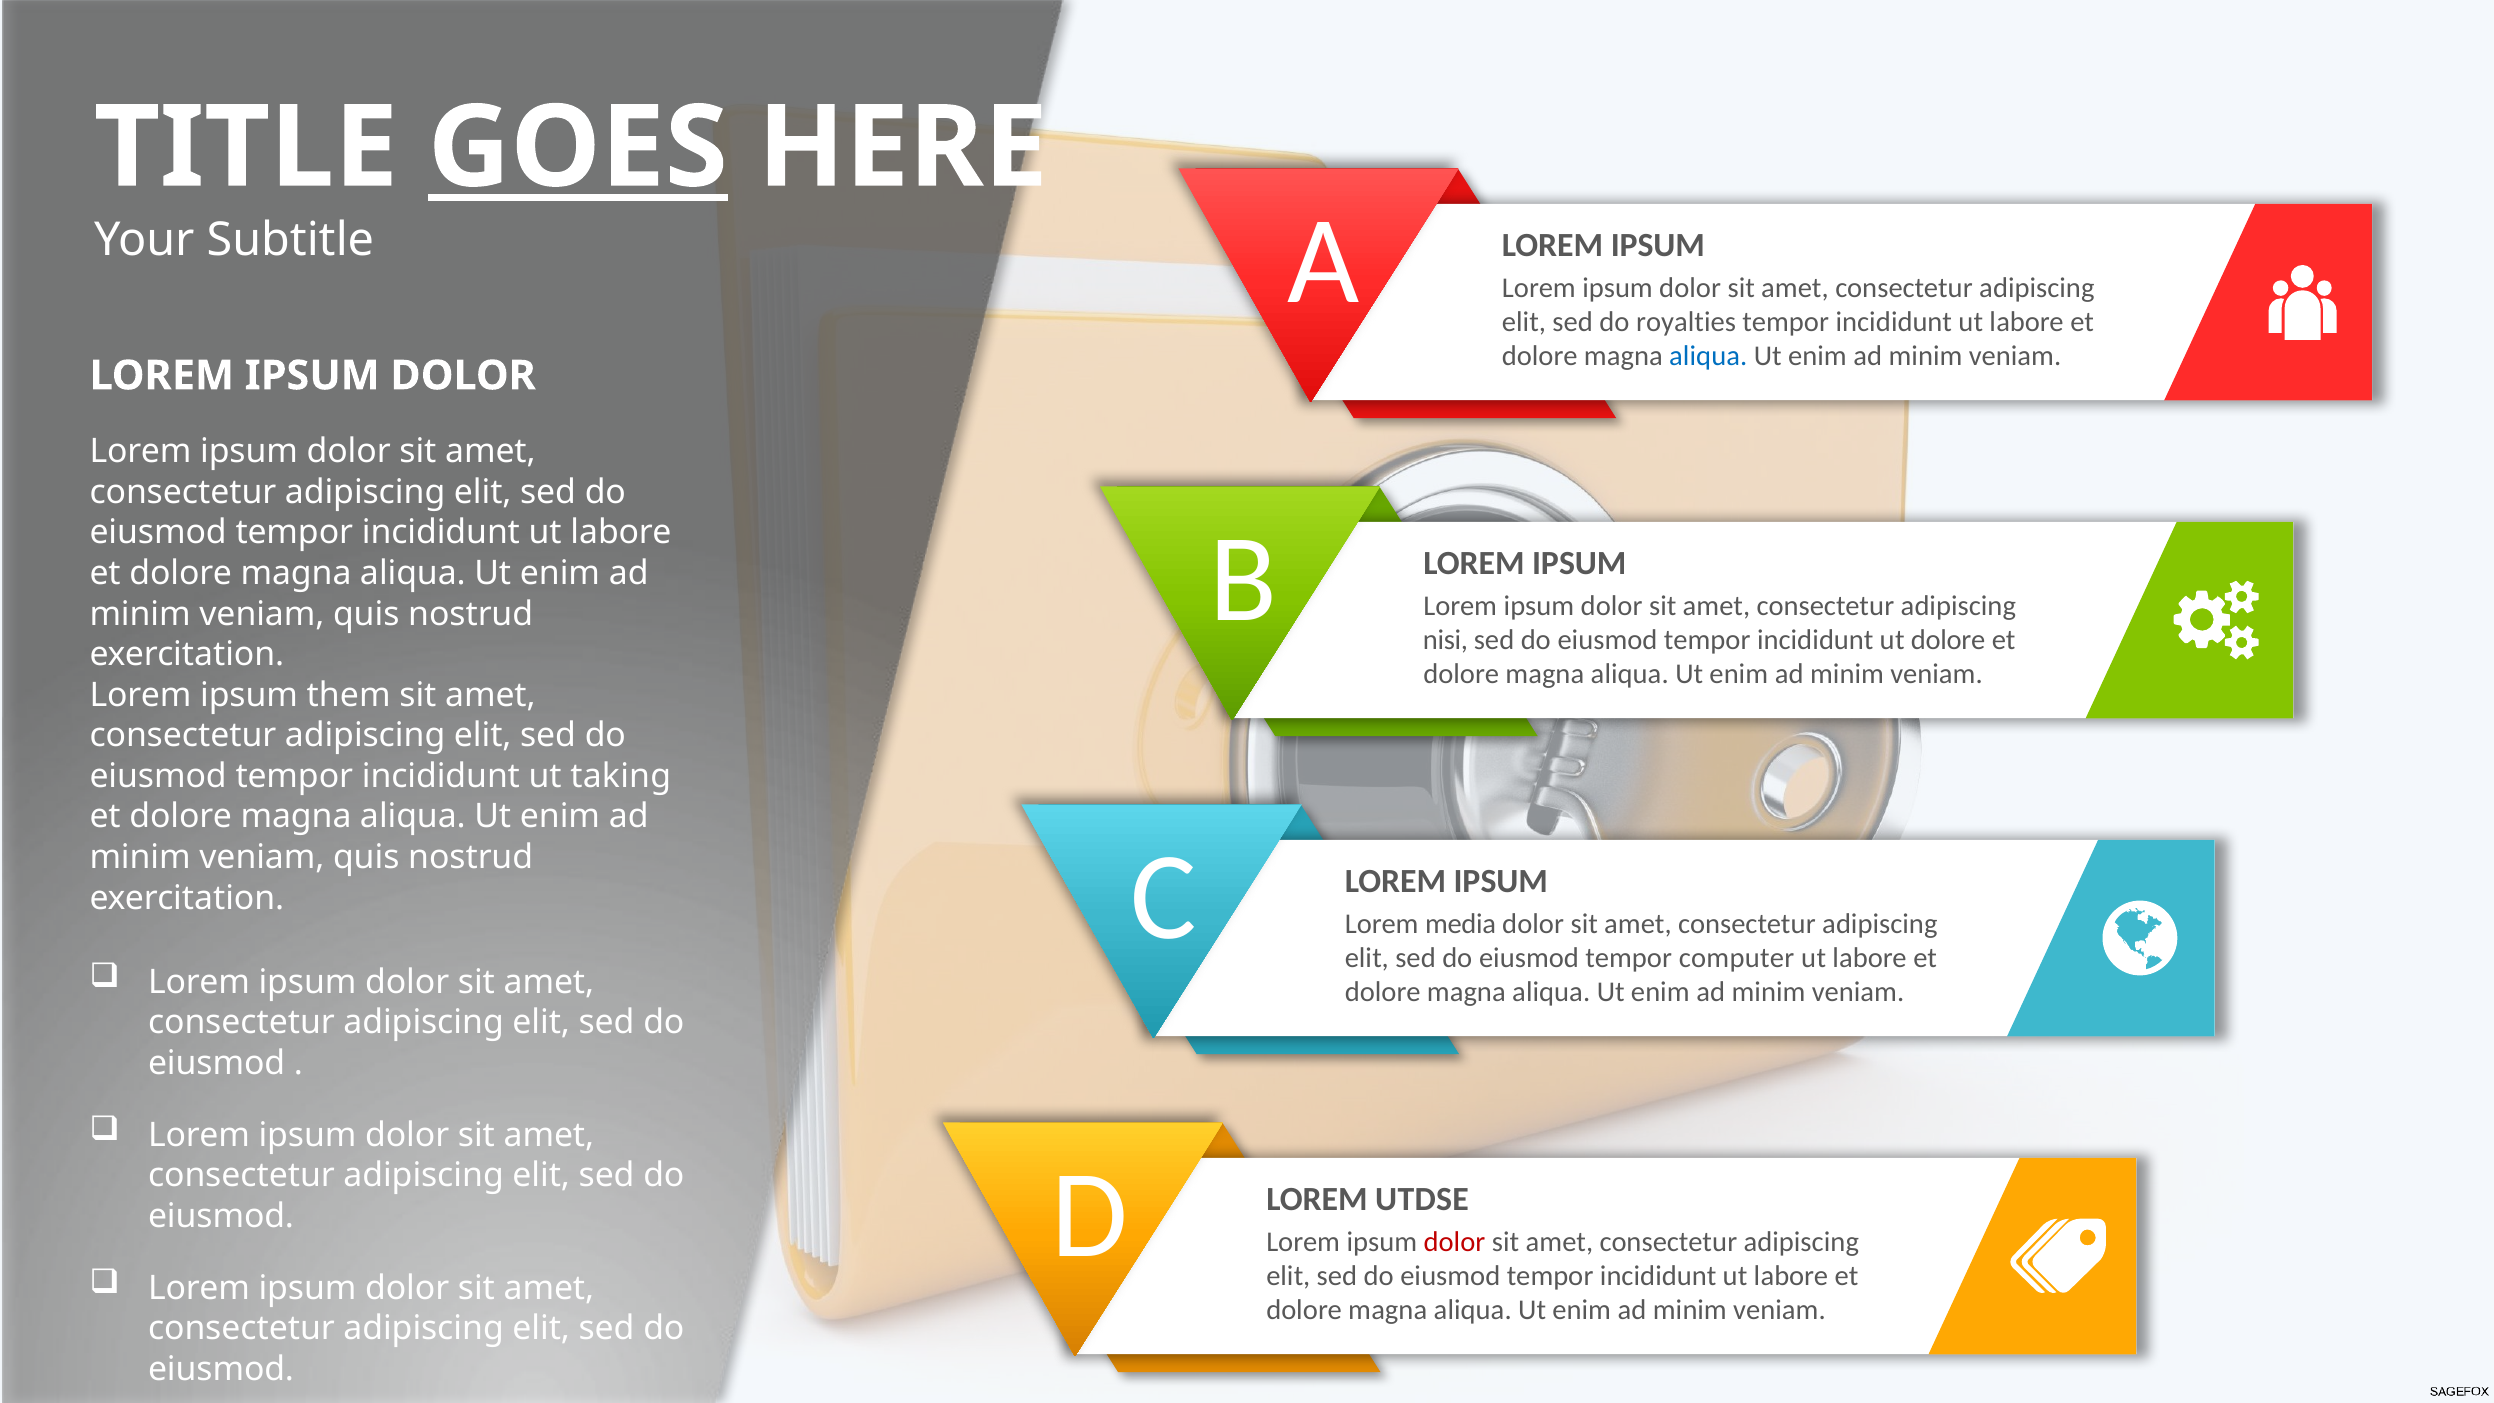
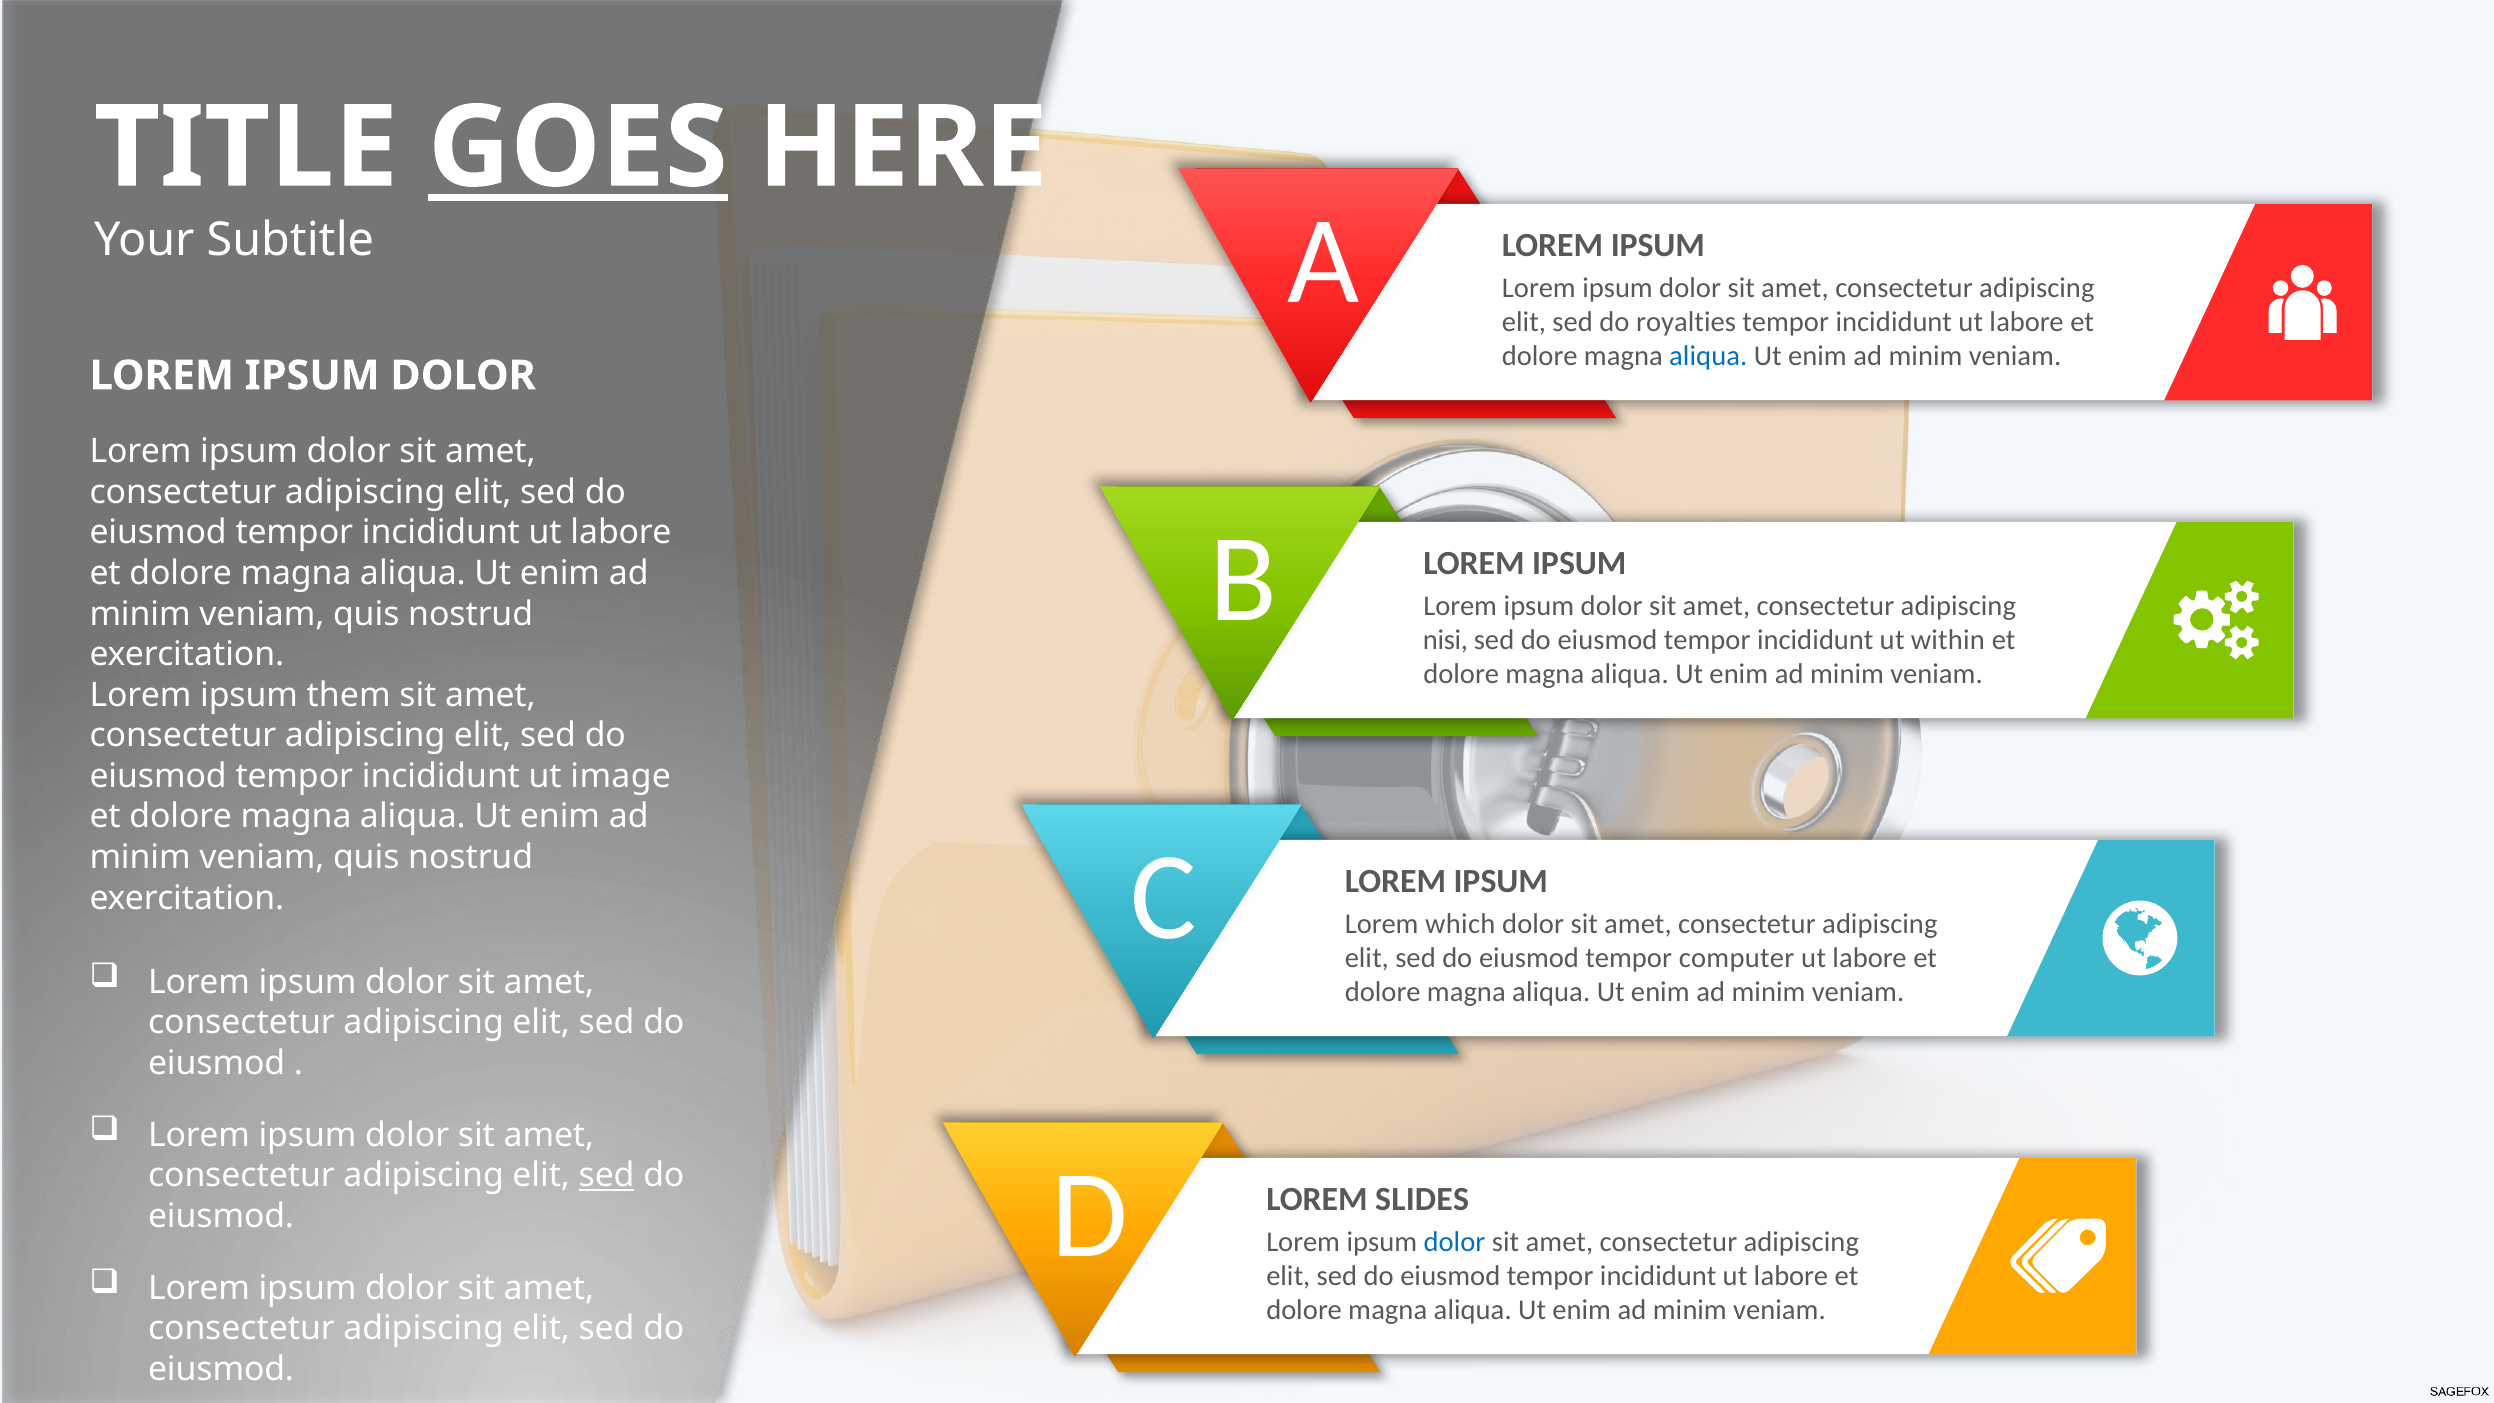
ut dolore: dolore -> within (1948, 640)
taking: taking -> image (621, 776)
media: media -> which (1460, 924)
sed underline: none -> present (607, 1176)
UTDSE: UTDSE -> SLIDES (1422, 1199)
dolor colour: red -> blue (1454, 1242)
